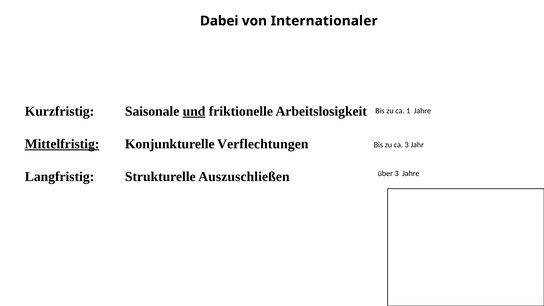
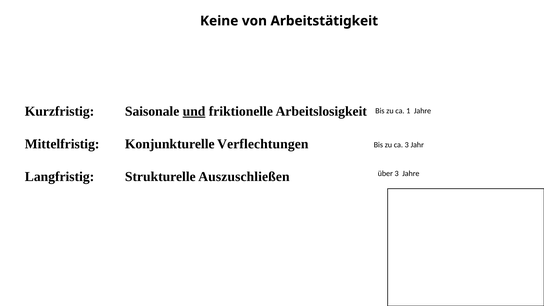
Dabei: Dabei -> Keine (219, 21)
Internationaler: Internationaler -> Arbeitstätigkeit (324, 21)
Mittelfristig underline: present -> none (62, 144)
